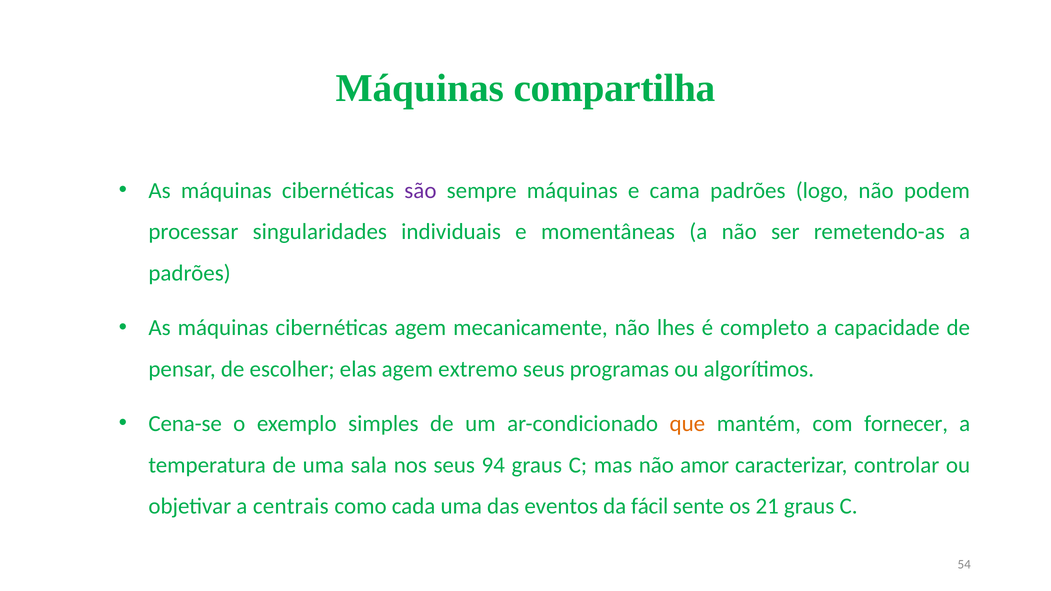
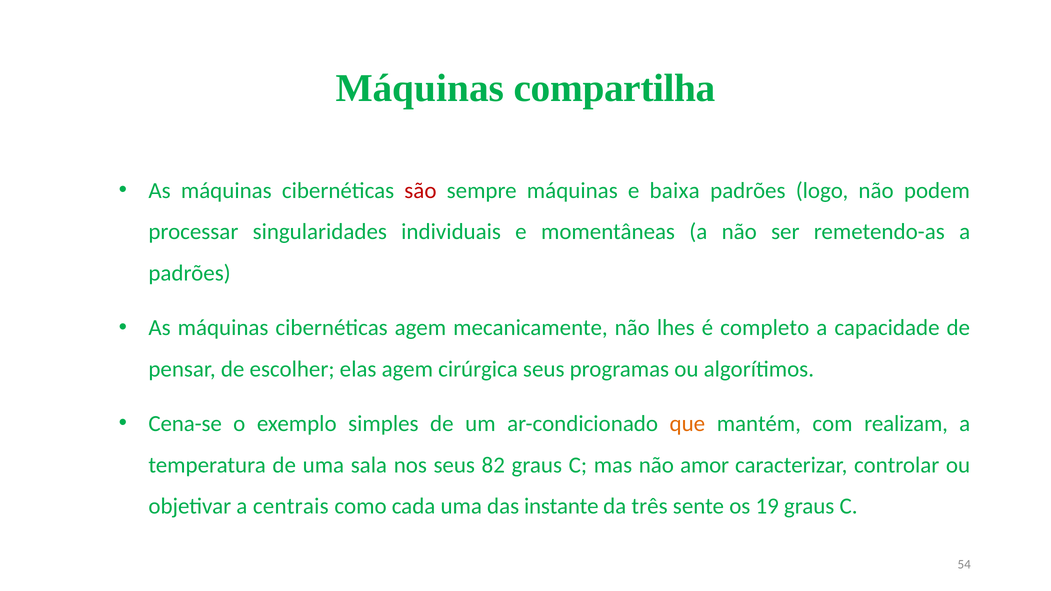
são colour: purple -> red (420, 190)
cama: cama -> baixa (675, 190)
extremo: extremo -> cirúrgica (478, 369)
fornecer: fornecer -> realizam (906, 424)
94: 94 -> 82 (493, 465)
eventos: eventos -> instante (561, 507)
fácil: fácil -> três (650, 507)
21: 21 -> 19 (767, 507)
